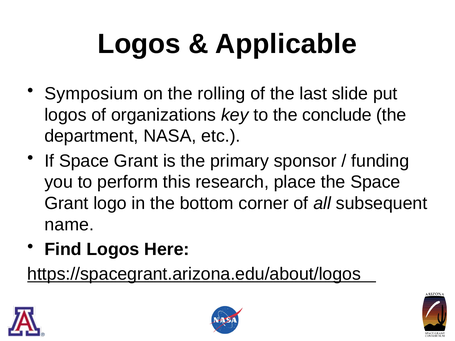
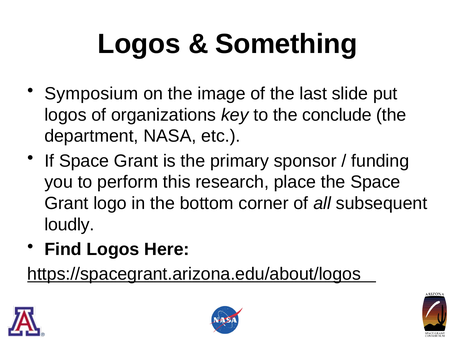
Applicable: Applicable -> Something (286, 44)
rolling: rolling -> image (221, 94)
name: name -> loudly (69, 225)
